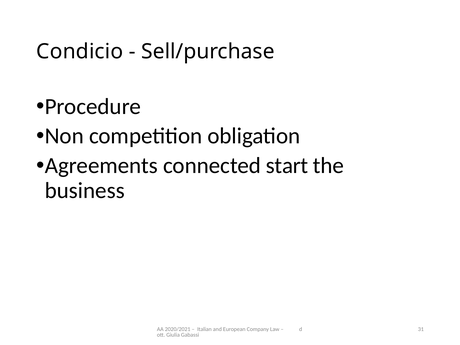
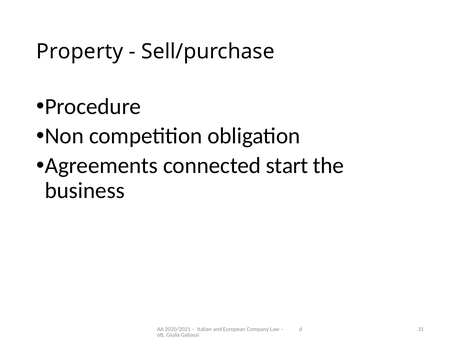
Condicio: Condicio -> Property (80, 52)
